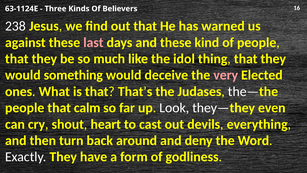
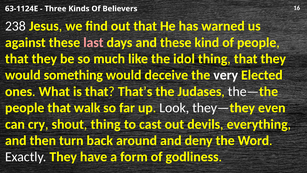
very colour: pink -> white (226, 75)
calm: calm -> walk (87, 108)
shout heart: heart -> thing (106, 124)
